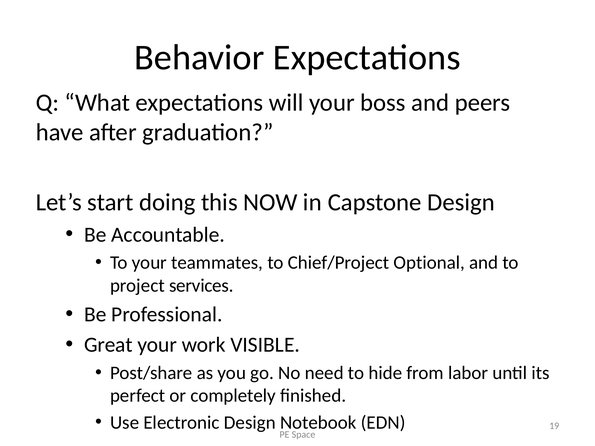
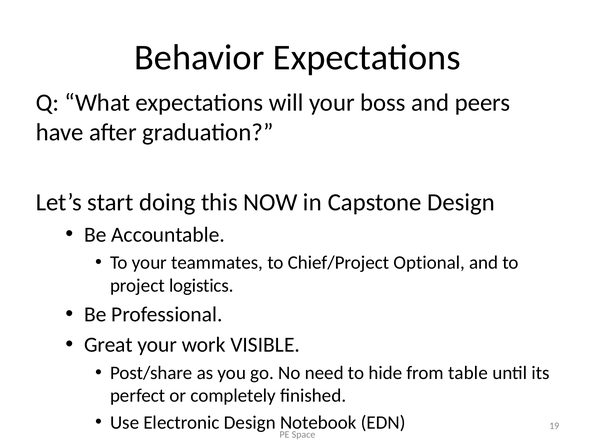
services: services -> logistics (201, 286)
labor: labor -> table (468, 373)
